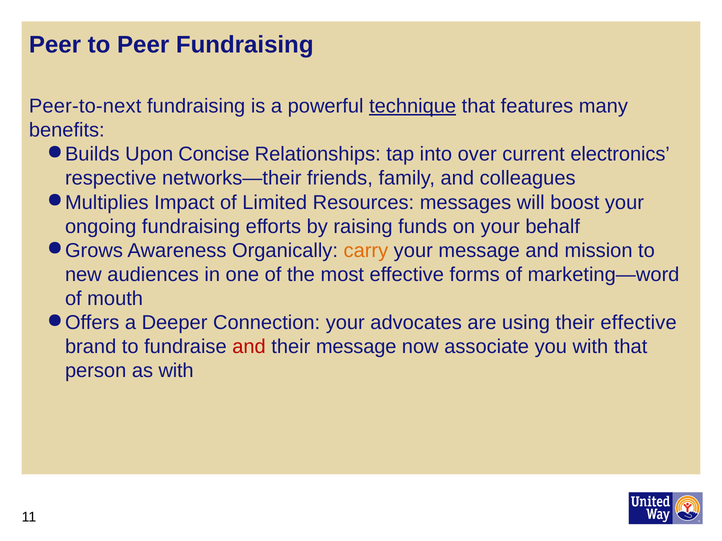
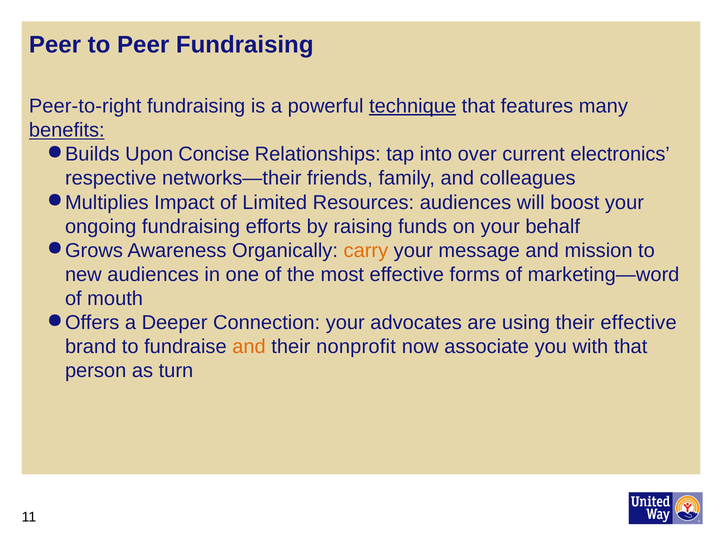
Peer-to-next: Peer-to-next -> Peer-to-right (85, 106)
benefits underline: none -> present (67, 130)
Resources messages: messages -> audiences (466, 203)
and colour: red -> orange (249, 347)
their message: message -> nonprofit (356, 347)
as with: with -> turn (176, 371)
